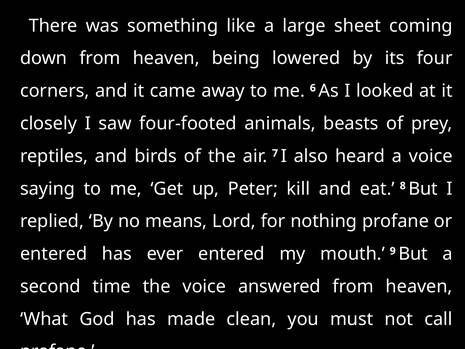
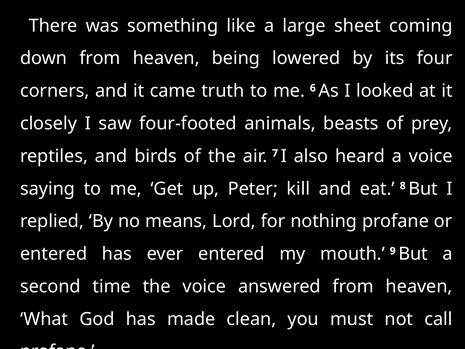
away: away -> truth (223, 91)
